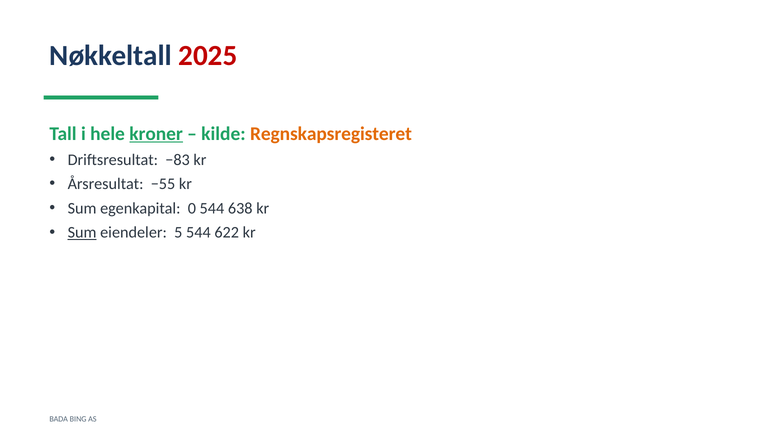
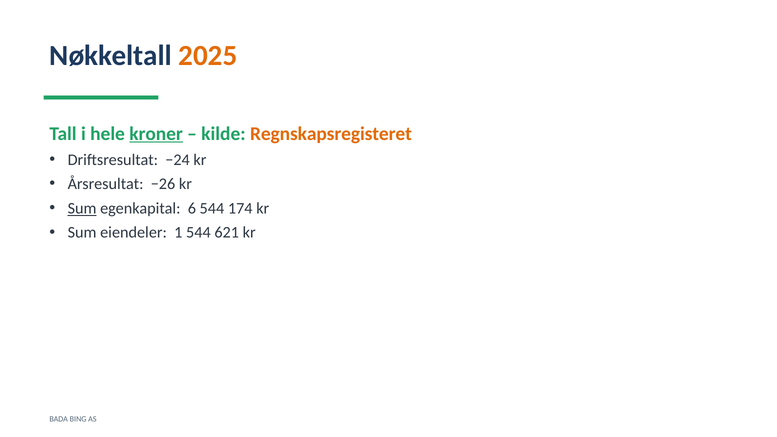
2025 colour: red -> orange (208, 55)
−83: −83 -> −24 (178, 160)
−55: −55 -> −26 (163, 184)
Sum underline: none -> present (82, 208)
0: 0 -> 6 (192, 208)
638: 638 -> 174 (240, 208)
Sum underline: present -> none (82, 233)
5: 5 -> 1 (178, 233)
622: 622 -> 621 (227, 233)
